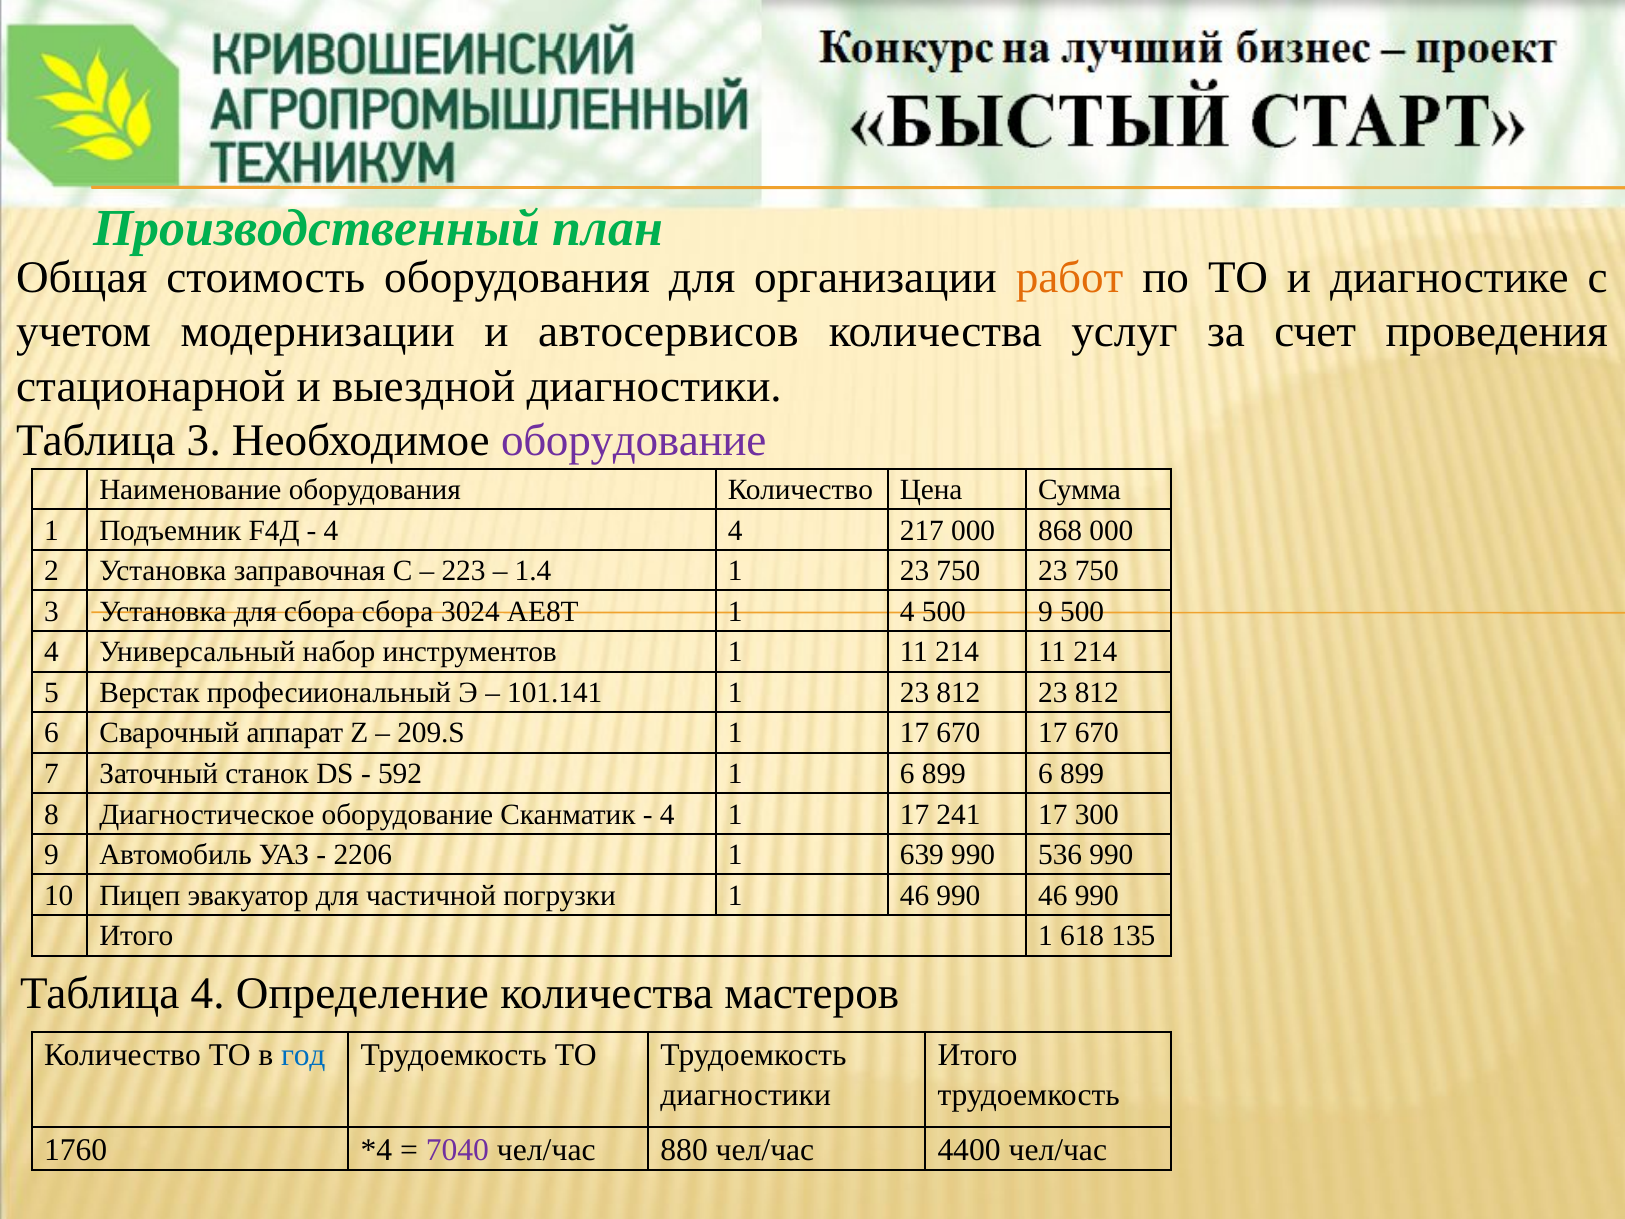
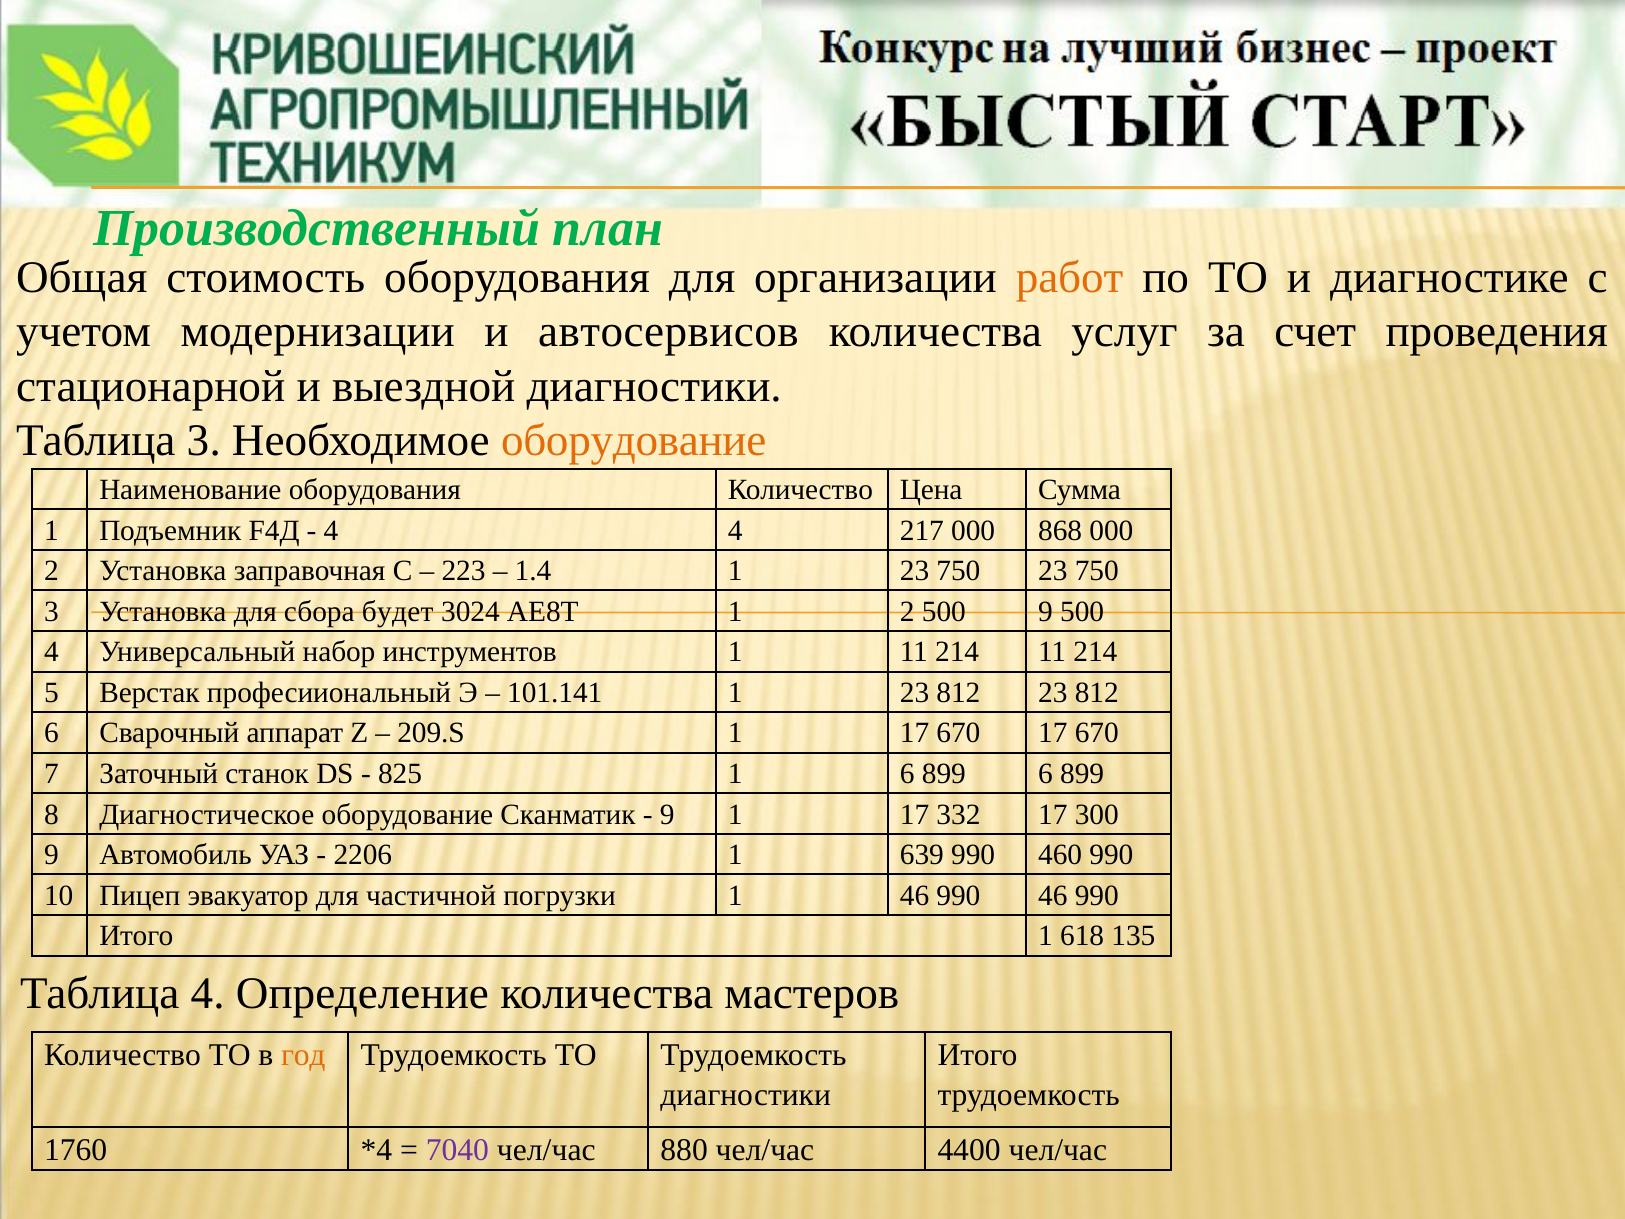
оборудование colour: purple -> orange (634, 440)
сбора сбора: сбора -> будет (398, 611)
1 4: 4 -> 2 (907, 611)
592: 592 -> 825 (400, 774)
4: 4 -> 9 (667, 814)
241: 241 -> 332 (958, 814)
536: 536 -> 460 (1060, 855)
год colour: blue -> orange (303, 1055)
